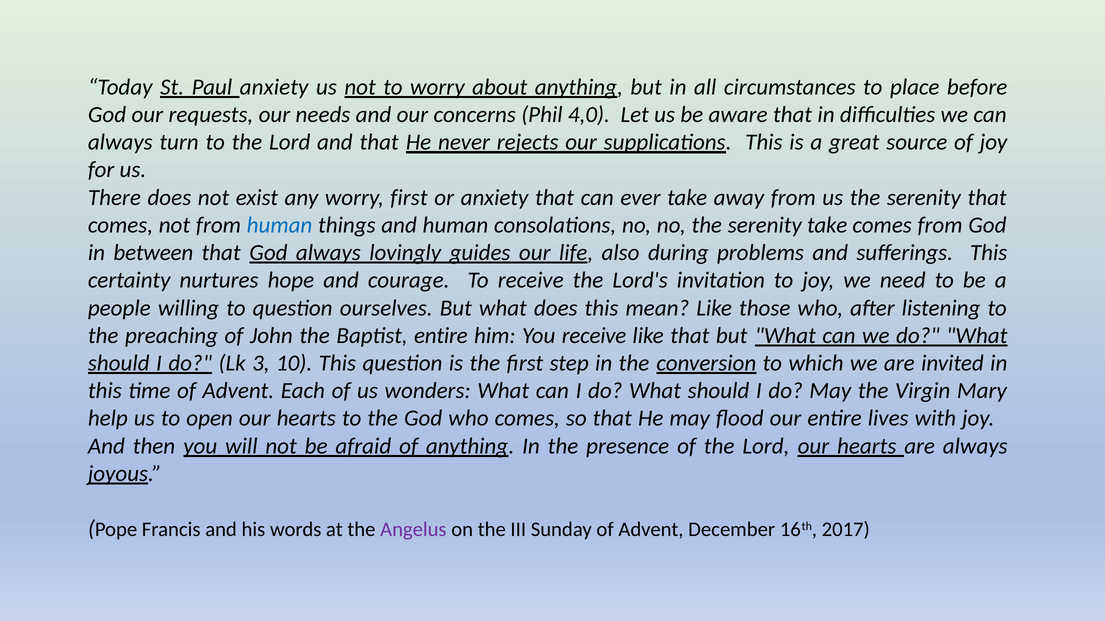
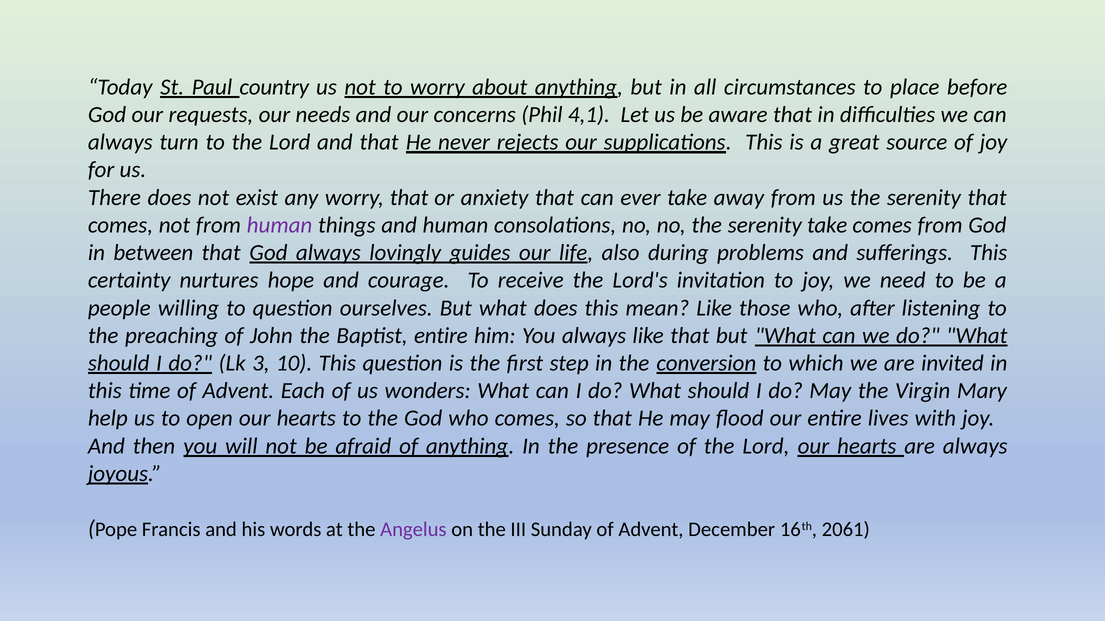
Paul anxiety: anxiety -> country (274, 87)
4,0: 4,0 -> 4,1 (589, 115)
worry first: first -> that (409, 198)
human colour: blue -> purple (280, 225)
You receive: receive -> always (594, 336)
2017: 2017 -> 2061 (846, 530)
